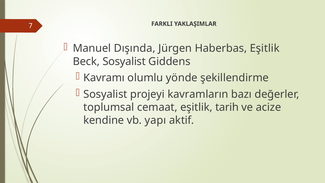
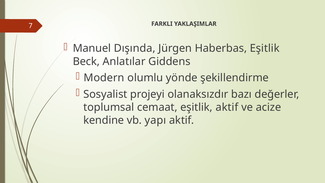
Beck Sosyalist: Sosyalist -> Anlatılar (124, 61)
Kavramı: Kavramı -> Modern (104, 78)
kavramların: kavramların -> olanaksızdır (198, 94)
eşitlik tarih: tarih -> aktif (227, 107)
